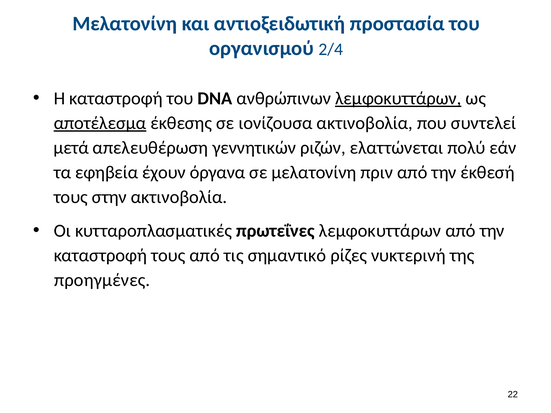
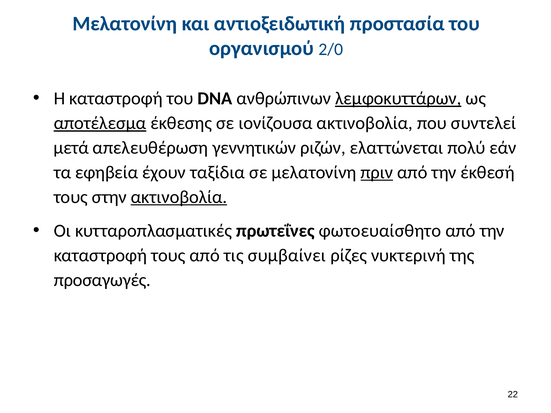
2/4: 2/4 -> 2/0 (331, 49)
όργανα: όργανα -> ταξίδια (218, 172)
πριν underline: none -> present (377, 172)
ακτινοβολία underline: none -> present (179, 197)
πρωτεΐνες λεμφοκυττάρων: λεμφοκυττάρων -> φωτοευαίσθητο (380, 231)
σημαντικό: σημαντικό -> συμβαίνει (287, 256)
προηγμένες: προηγμένες -> προσαγωγές (102, 280)
